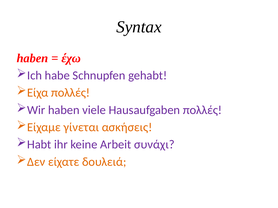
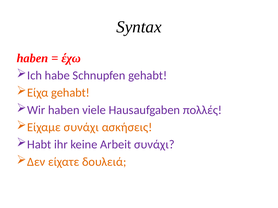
Είχα πολλές: πολλές -> gehabt (70, 93)
Είχαμε γίνεται: γίνεται -> συνάχι (81, 128)
